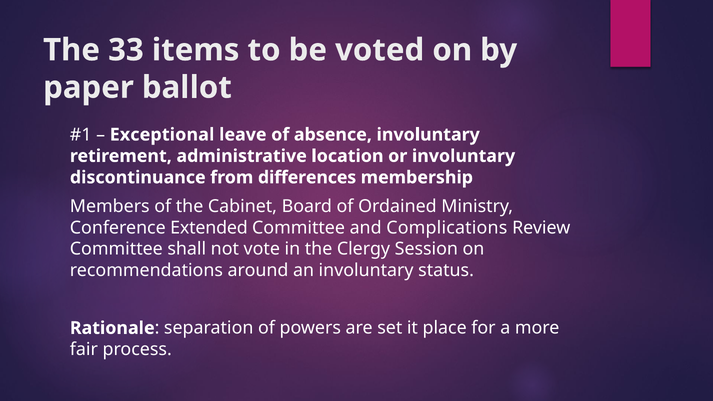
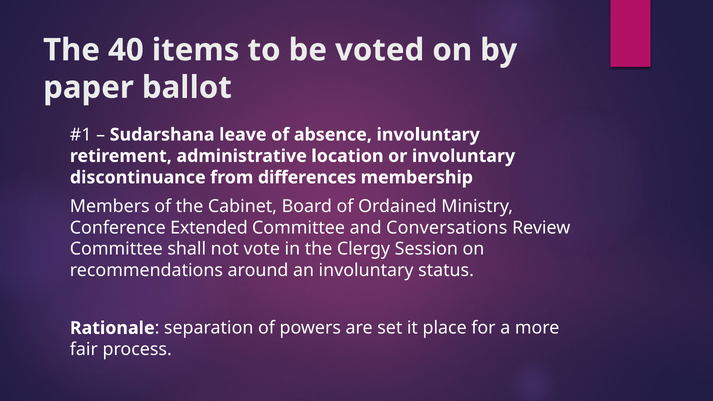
33: 33 -> 40 (126, 50)
Exceptional: Exceptional -> Sudarshana (162, 135)
Complications: Complications -> Conversations (447, 228)
